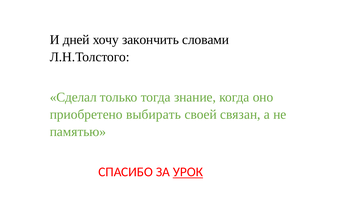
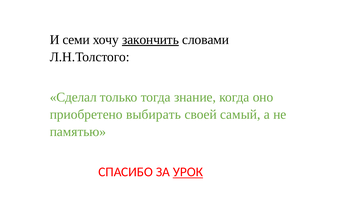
дней: дней -> семи (76, 40)
закончить underline: none -> present (150, 40)
связан: связан -> самый (240, 114)
